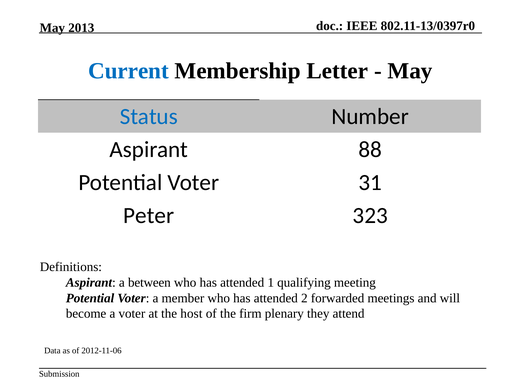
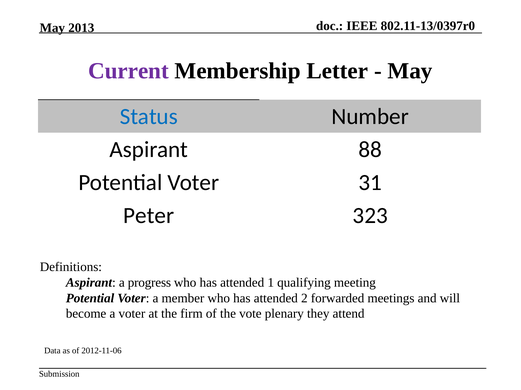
Current colour: blue -> purple (128, 71)
between: between -> progress (149, 283)
host: host -> firm (191, 314)
firm: firm -> vote (250, 314)
